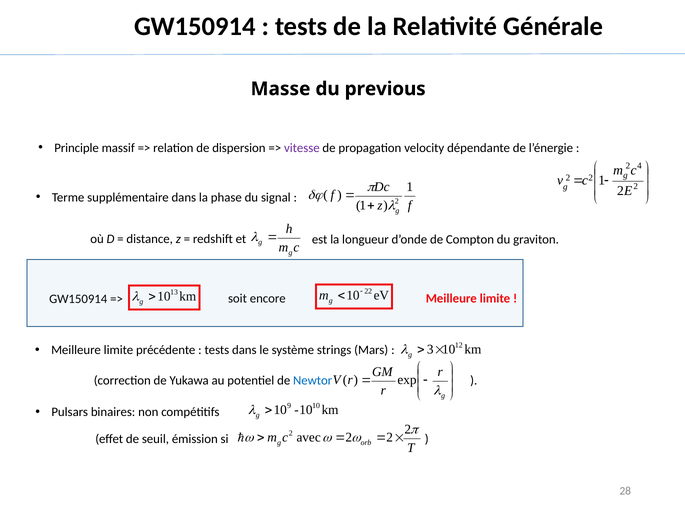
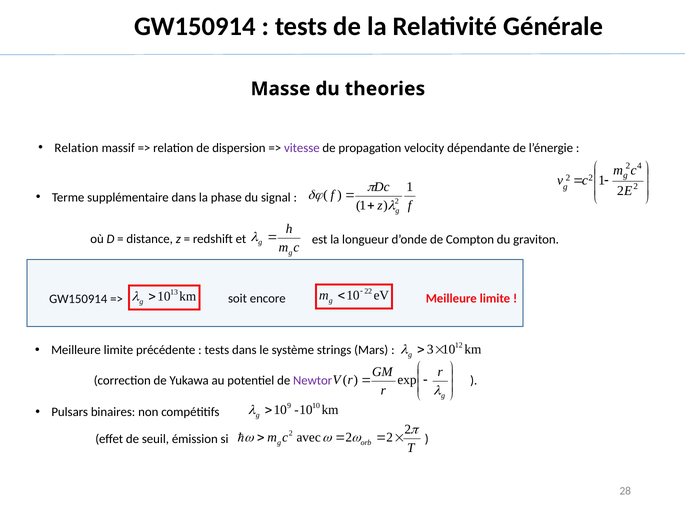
previous: previous -> theories (385, 89)
Principle: Principle -> Relation (76, 148)
Newton colour: blue -> purple (314, 380)
